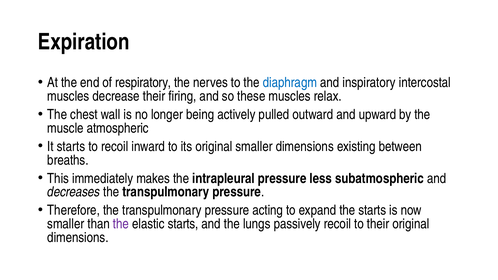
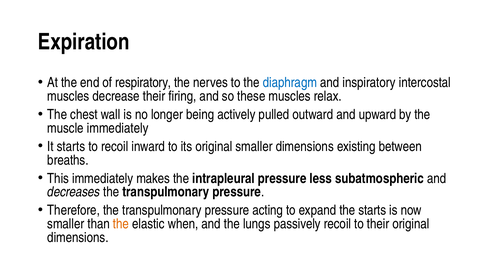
muscle atmospheric: atmospheric -> immediately (118, 128)
the colour: purple -> orange (121, 224)
elastic starts: starts -> when (183, 224)
